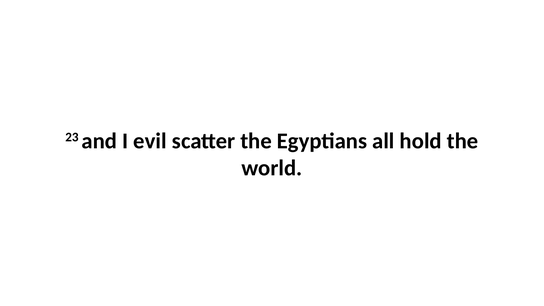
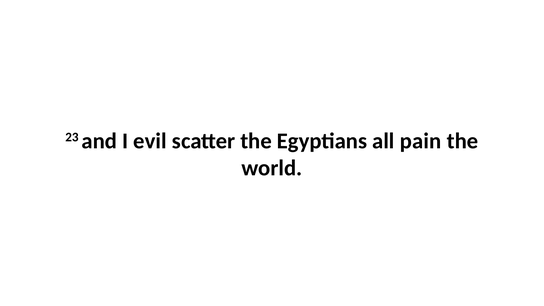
hold: hold -> pain (421, 141)
